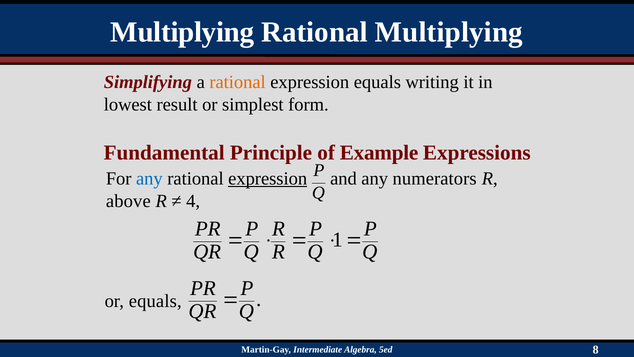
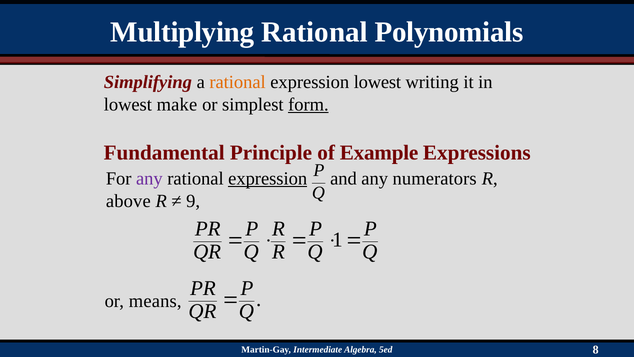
Rational Multiplying: Multiplying -> Polynomials (449, 32)
expression equals: equals -> lowest (377, 82)
result: result -> make (177, 104)
form underline: none -> present (308, 104)
any colour: blue -> purple (149, 178)
4: 4 -> 9 (193, 201)
or equals: equals -> means (155, 301)
